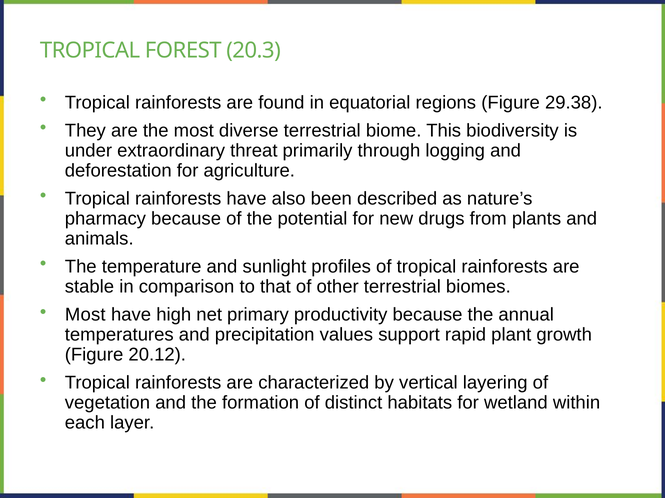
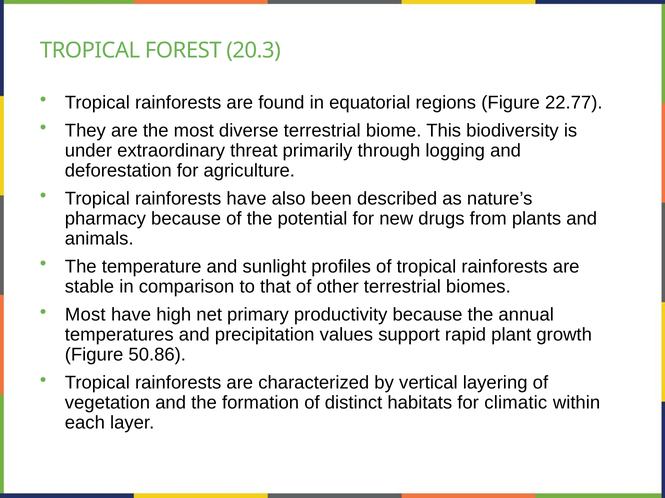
29.38: 29.38 -> 22.77 (574, 103)
20.12: 20.12 -> 50.86 (157, 355)
wetland: wetland -> climatic (516, 403)
